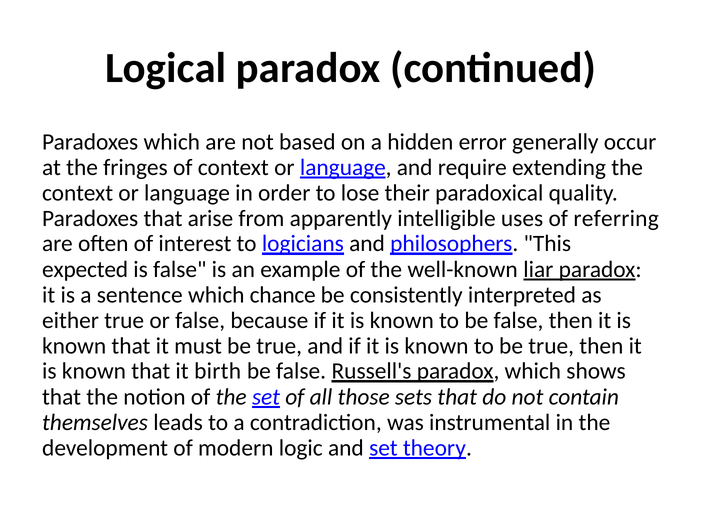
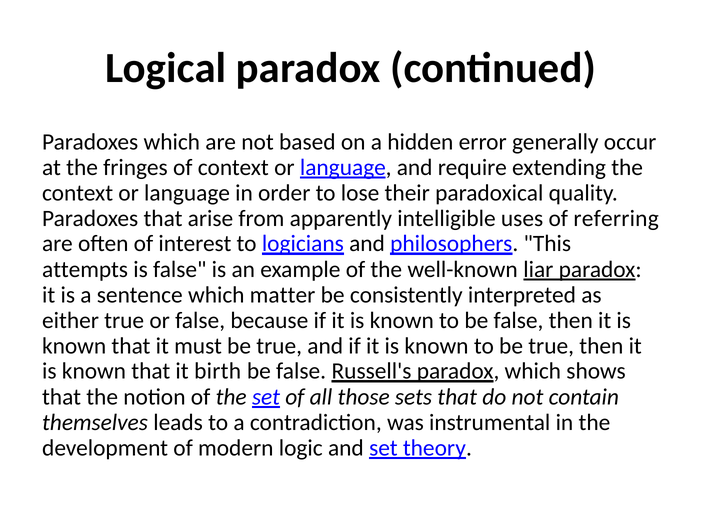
expected: expected -> attempts (85, 269)
chance: chance -> matter (283, 295)
